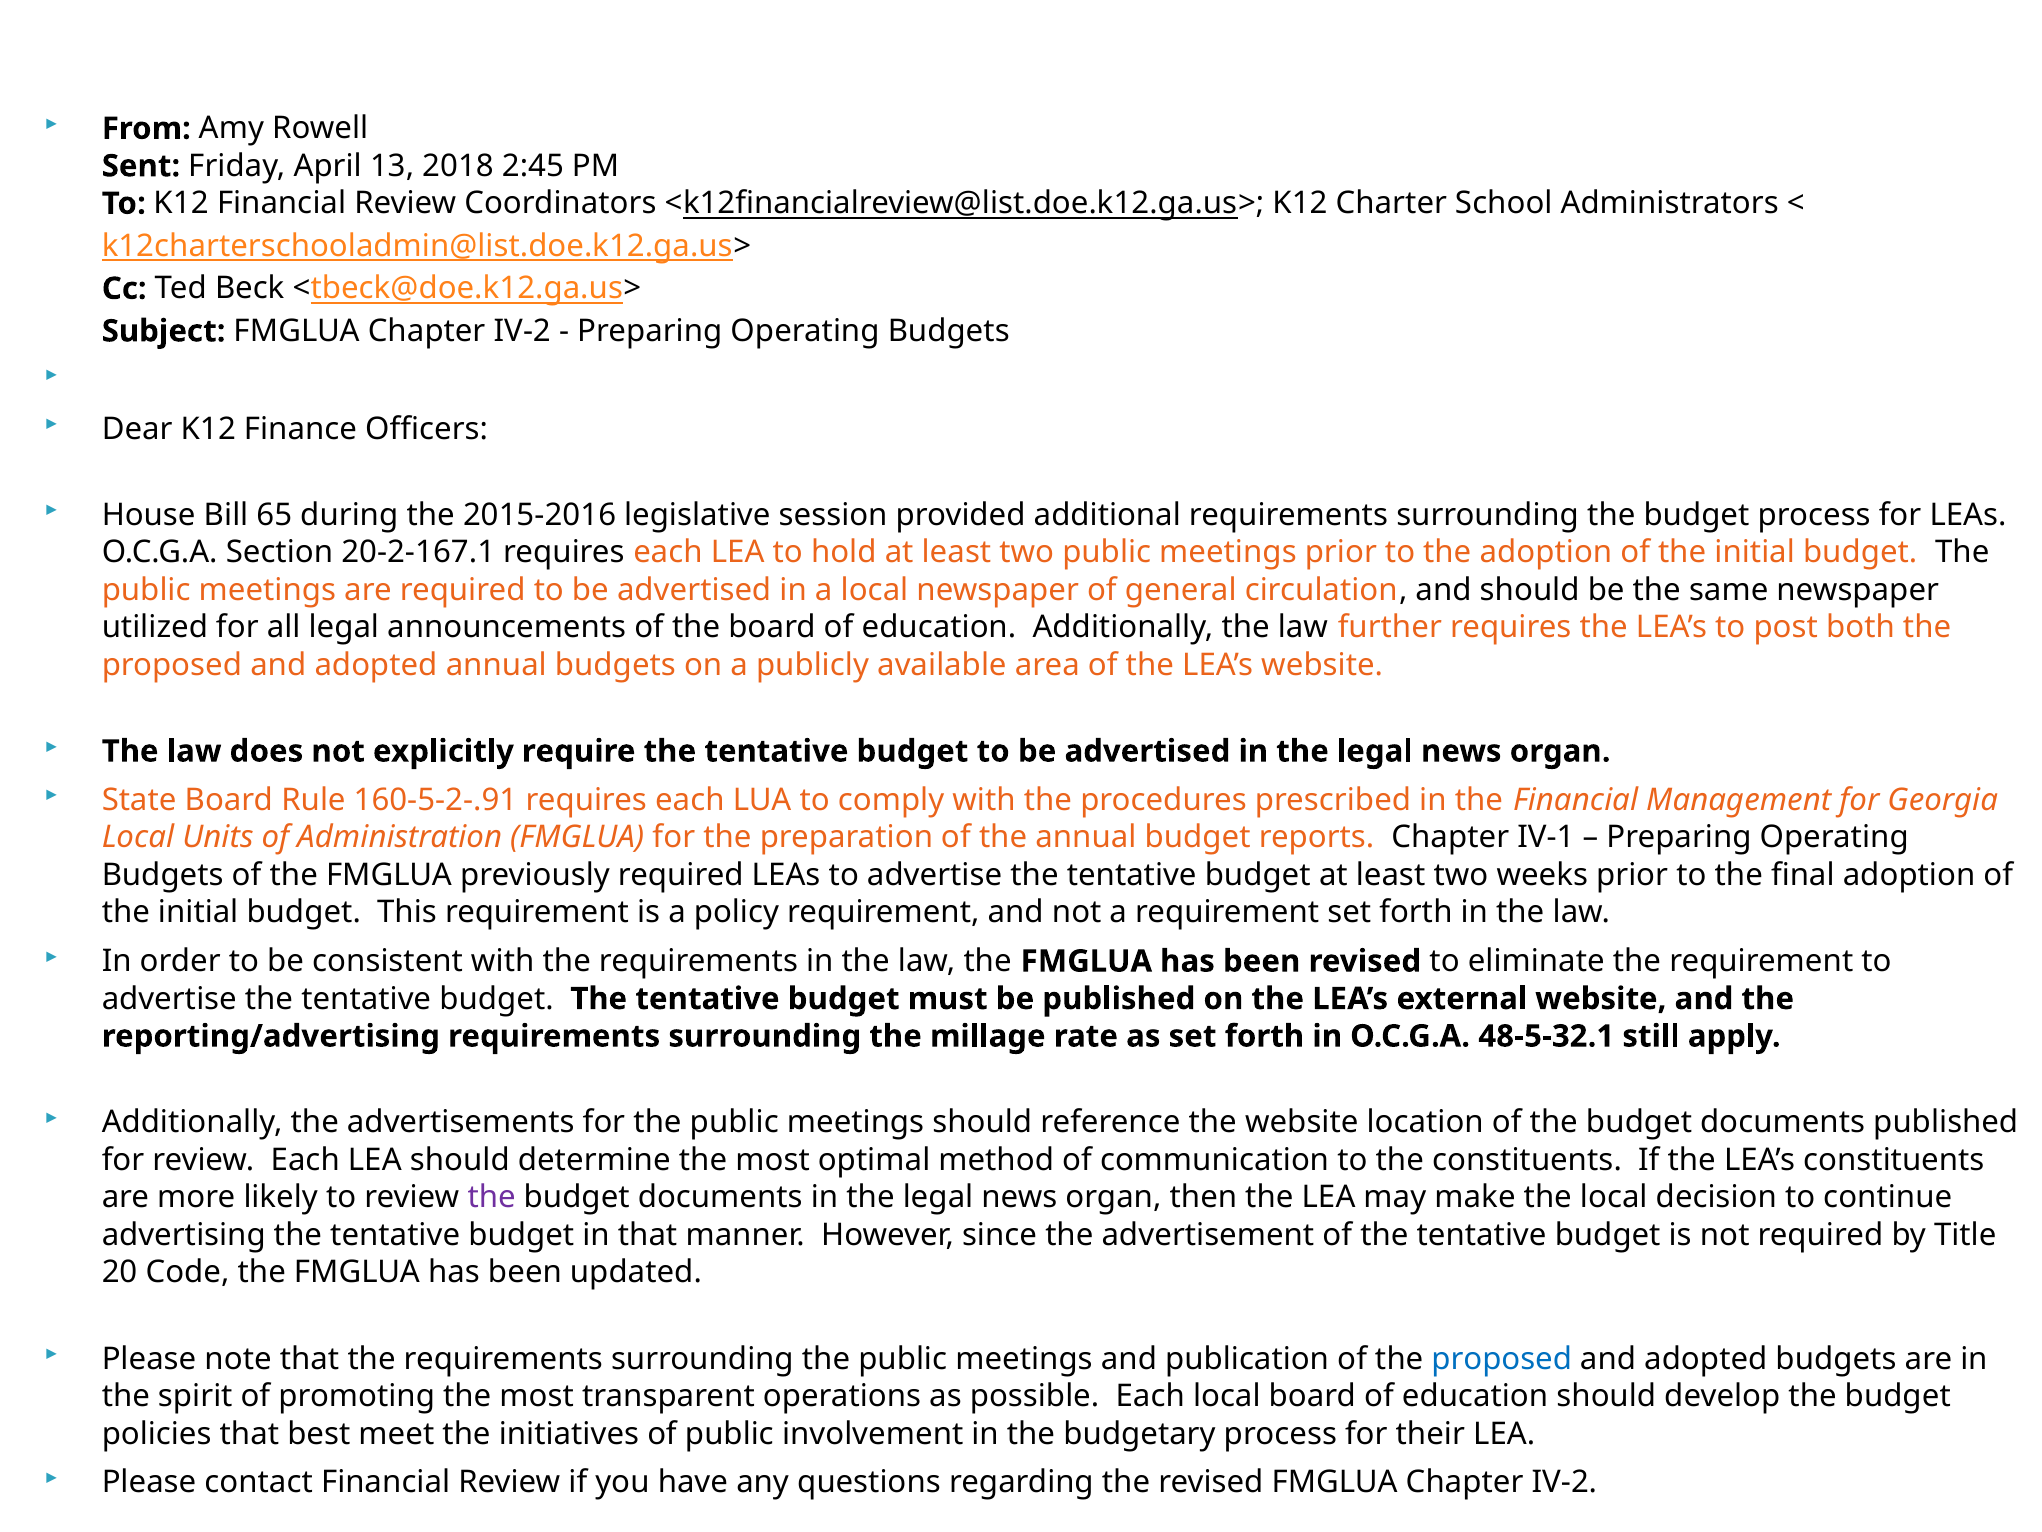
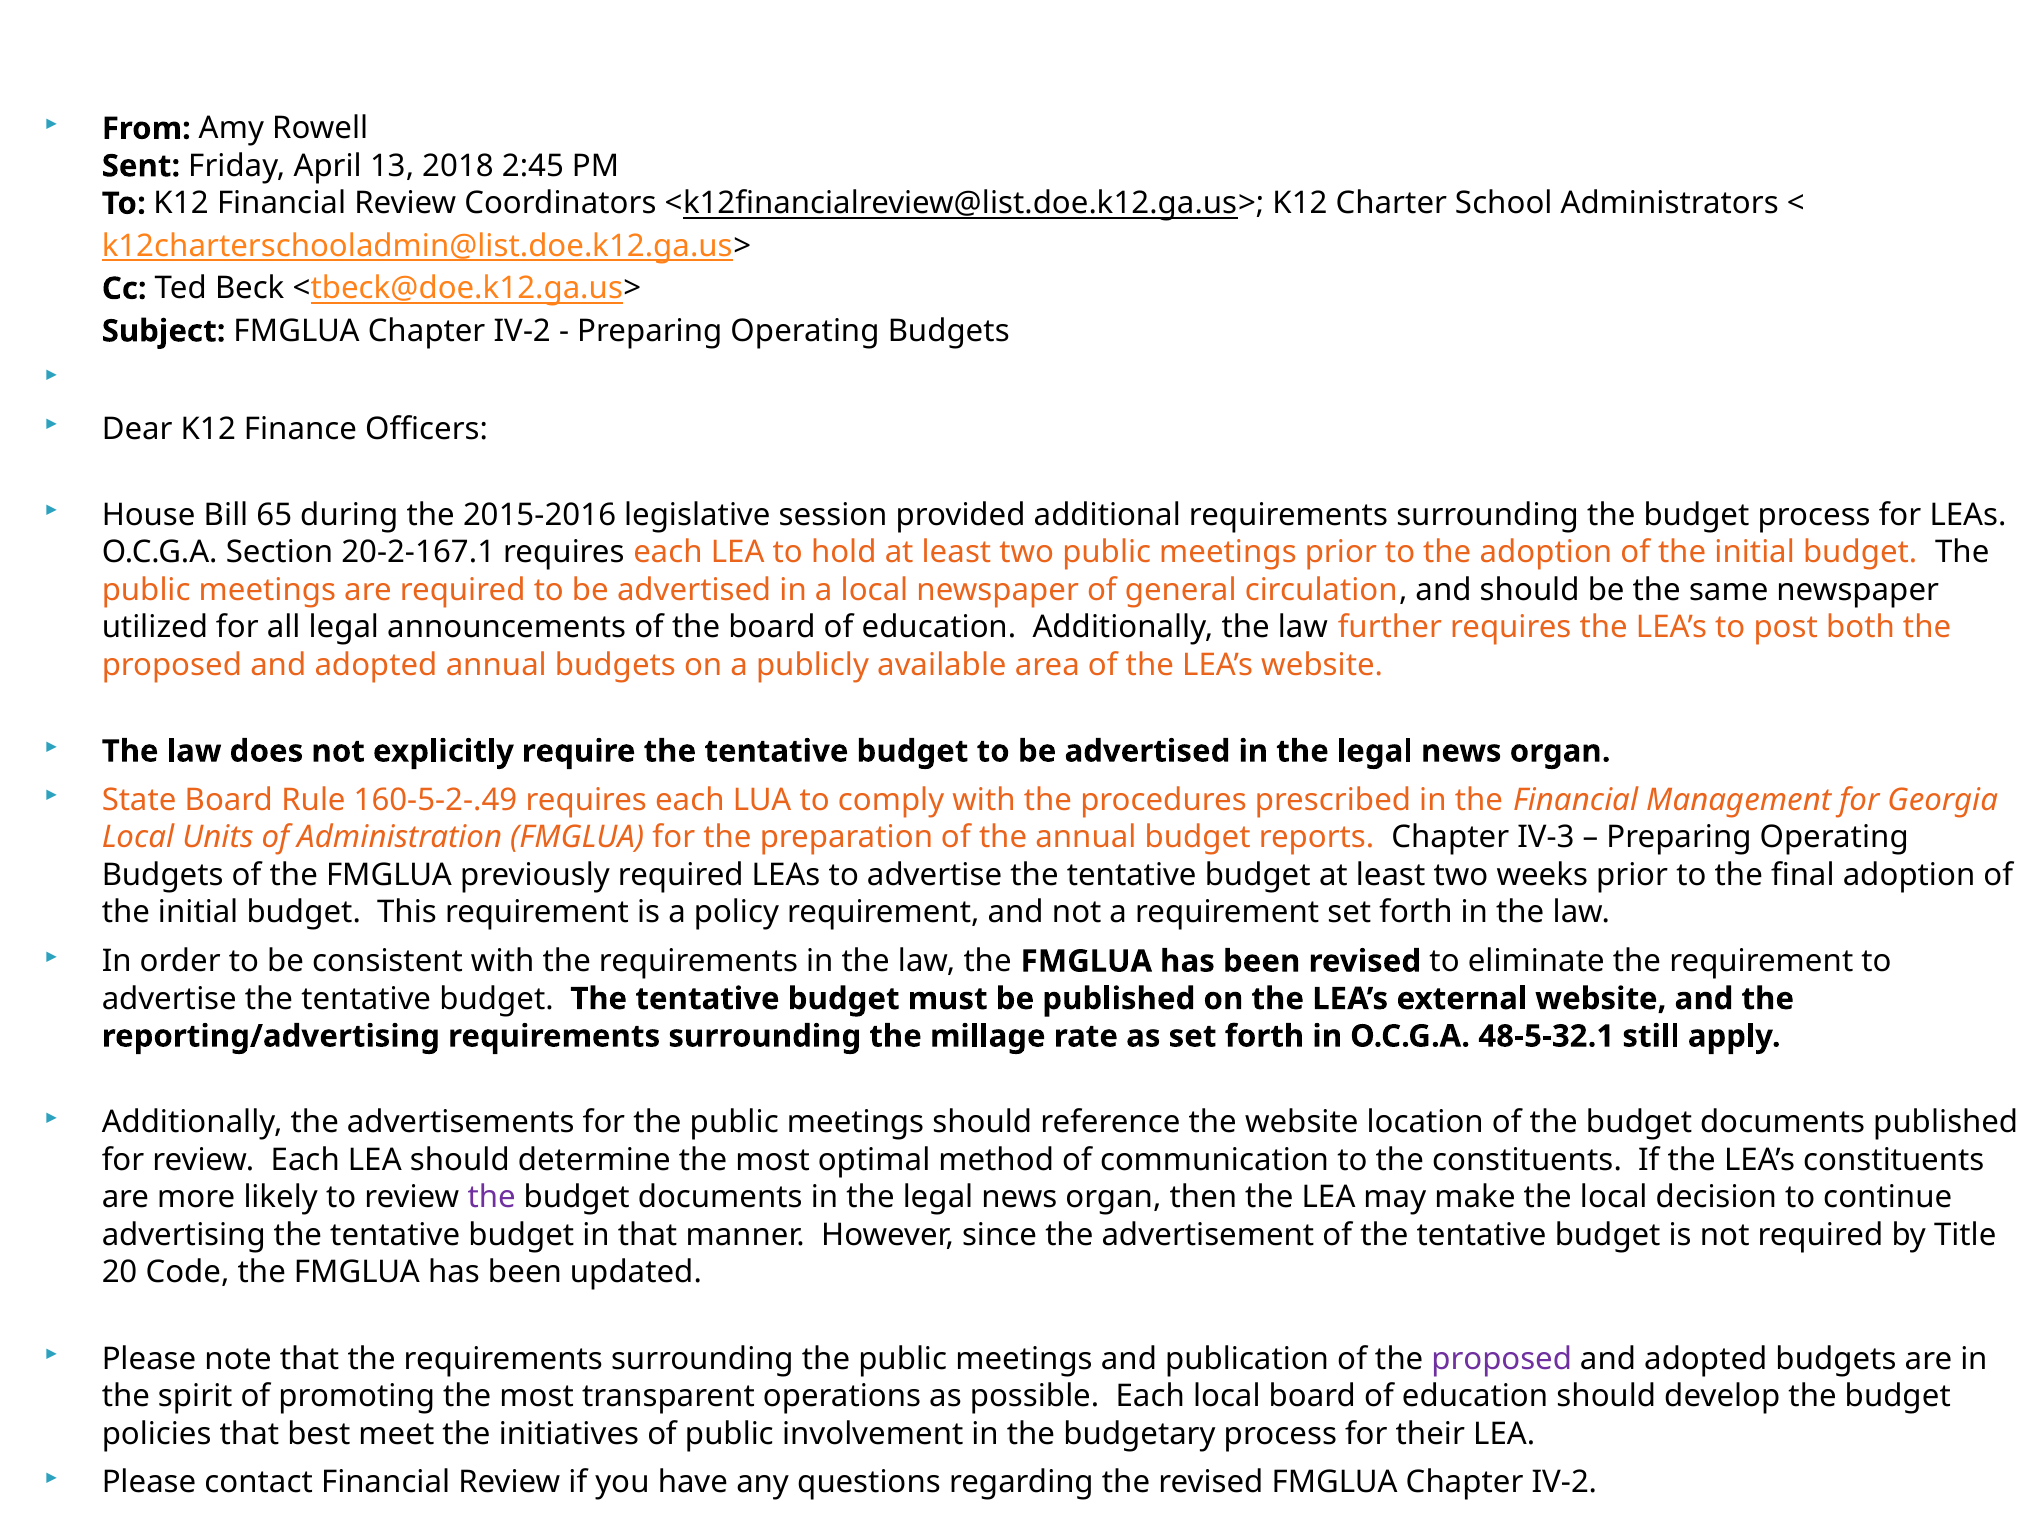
160-5-2-.91: 160-5-2-.91 -> 160-5-2-.49 (435, 800)
IV-1: IV-1 -> IV-3 (1546, 837)
proposed colour: blue -> purple (1502, 1358)
